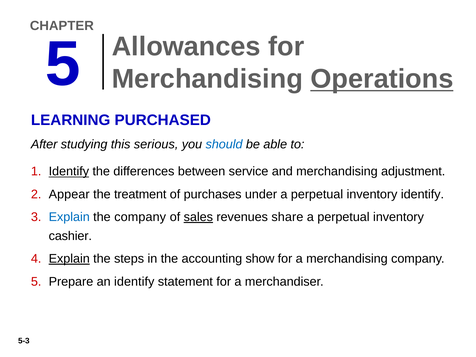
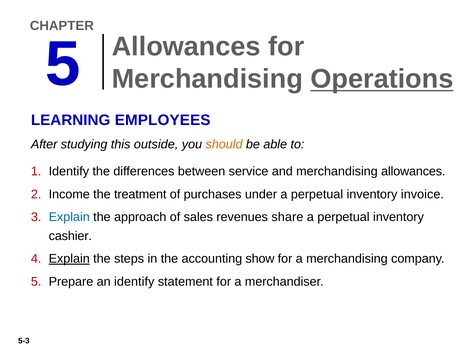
PURCHASED: PURCHASED -> EMPLOYEES (163, 120)
serious: serious -> outside (156, 144)
should colour: blue -> orange (224, 144)
Identify underline: present -> none (69, 172)
merchandising adjustment: adjustment -> allowances (413, 172)
Appear: Appear -> Income (69, 194)
inventory identify: identify -> invoice (422, 194)
the company: company -> approach (140, 217)
sales underline: present -> none (198, 217)
